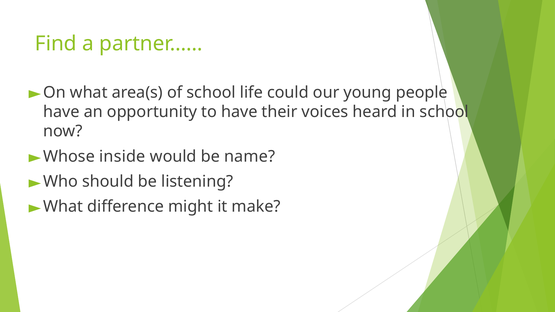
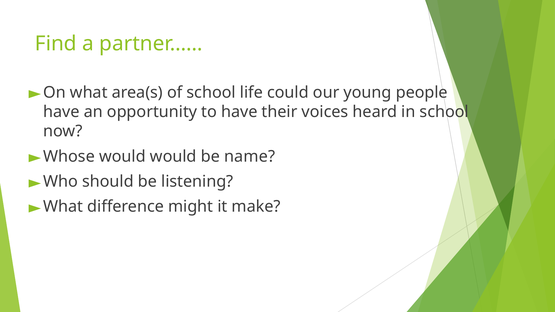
Whose inside: inside -> would (122, 156)
